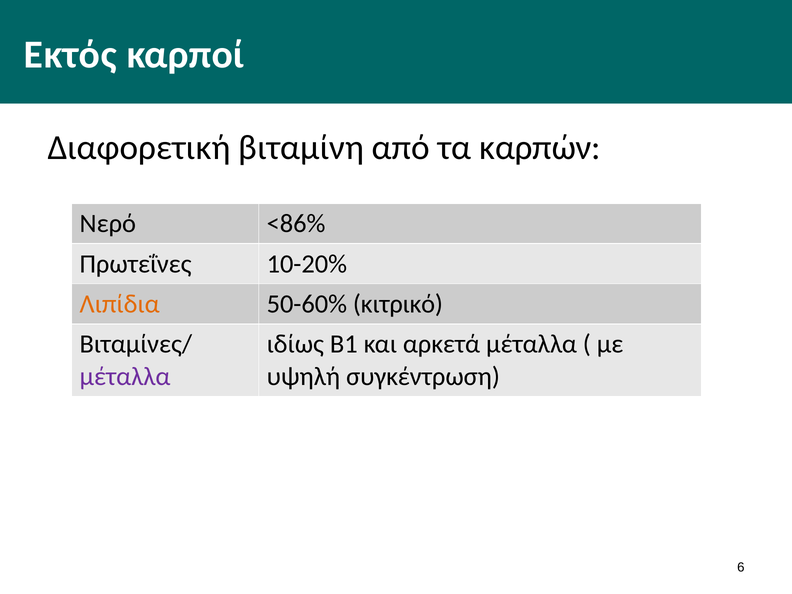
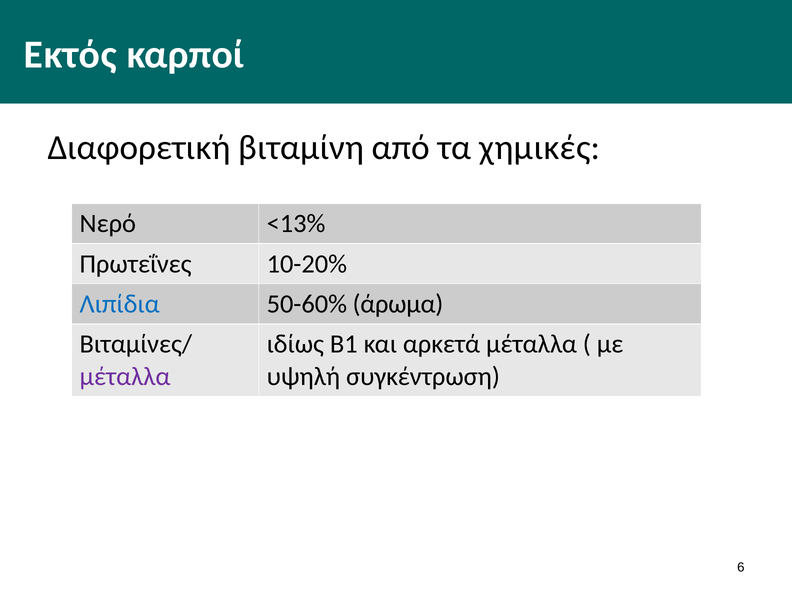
καρπών: καρπών -> χημικές (540, 148)
<86%: <86% -> <13% (296, 224)
Λιπίδια colour: orange -> blue (120, 304)
κιτρικό: κιτρικό -> άρωμα (398, 304)
